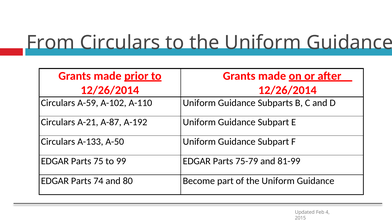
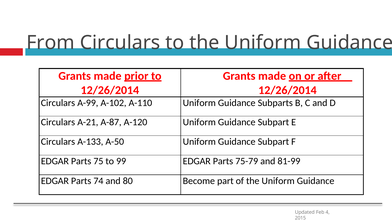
A-59: A-59 -> A-99 (88, 103)
A-192: A-192 -> A-120 (135, 122)
